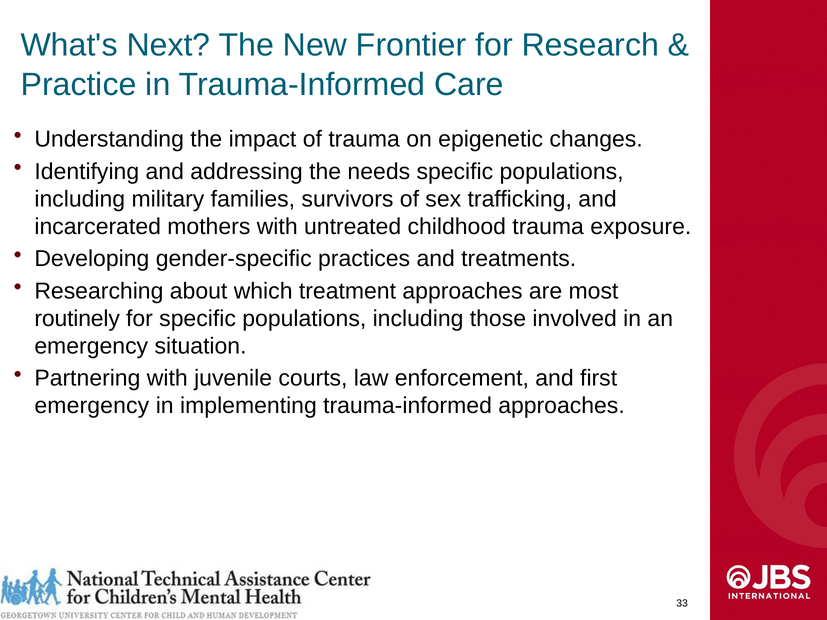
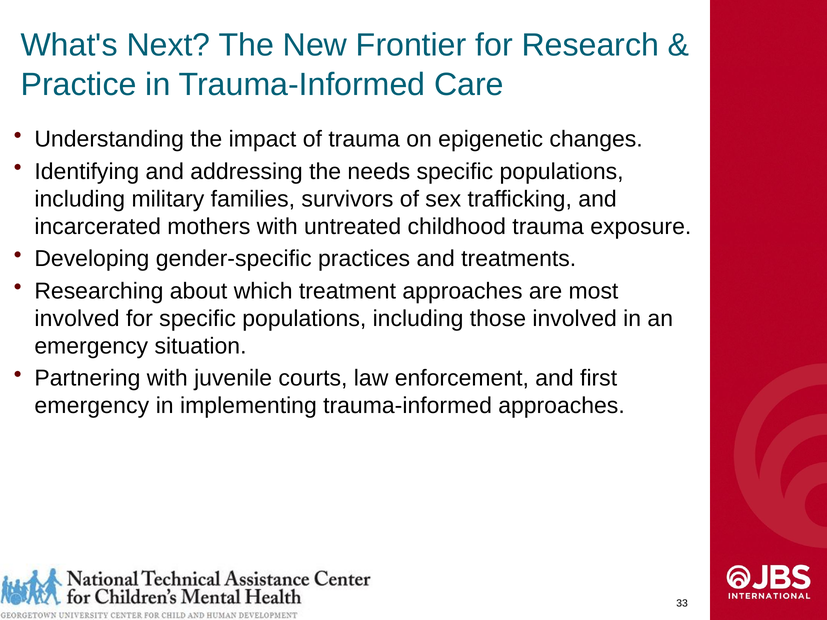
routinely: routinely -> involved (77, 319)
